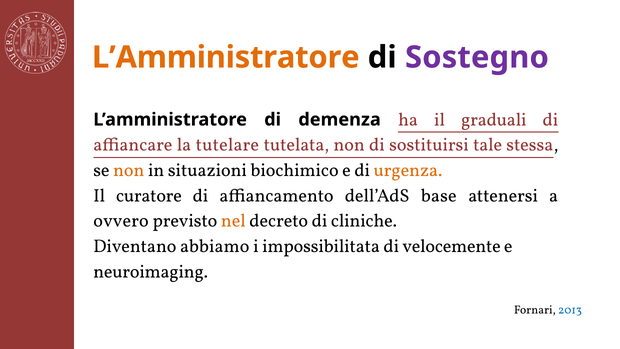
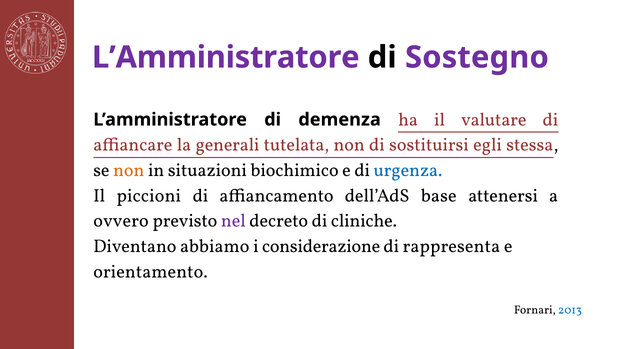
L’Amministratore colour: orange -> purple (226, 57)
graduali: graduali -> valutare (494, 120)
tutelare: tutelare -> generali (228, 145)
tale: tale -> egli (488, 145)
urgenza colour: orange -> blue (408, 170)
curatore: curatore -> piccioni (149, 195)
nel colour: orange -> purple (233, 221)
impossibilitata: impossibilitata -> considerazione (321, 246)
velocemente: velocemente -> rappresenta (451, 246)
neuroimaging: neuroimaging -> orientamento (150, 271)
